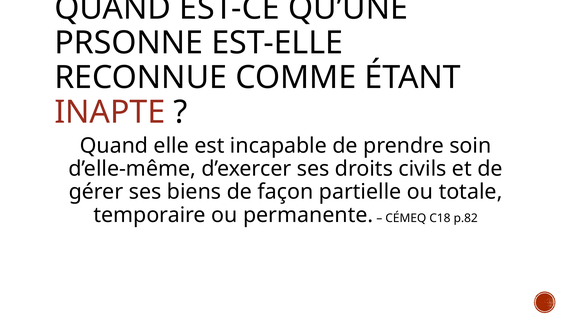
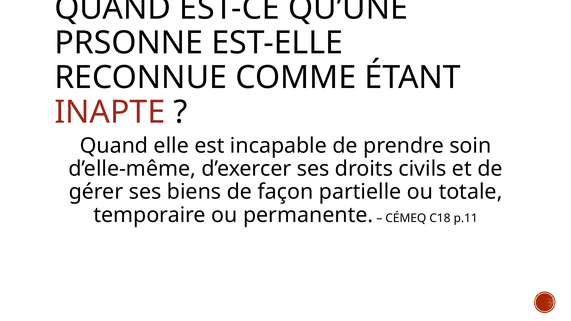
p.82: p.82 -> p.11 (466, 218)
